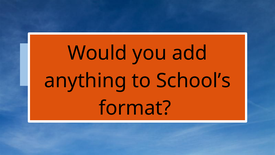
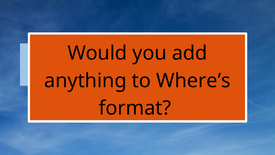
School’s: School’s -> Where’s (193, 80)
